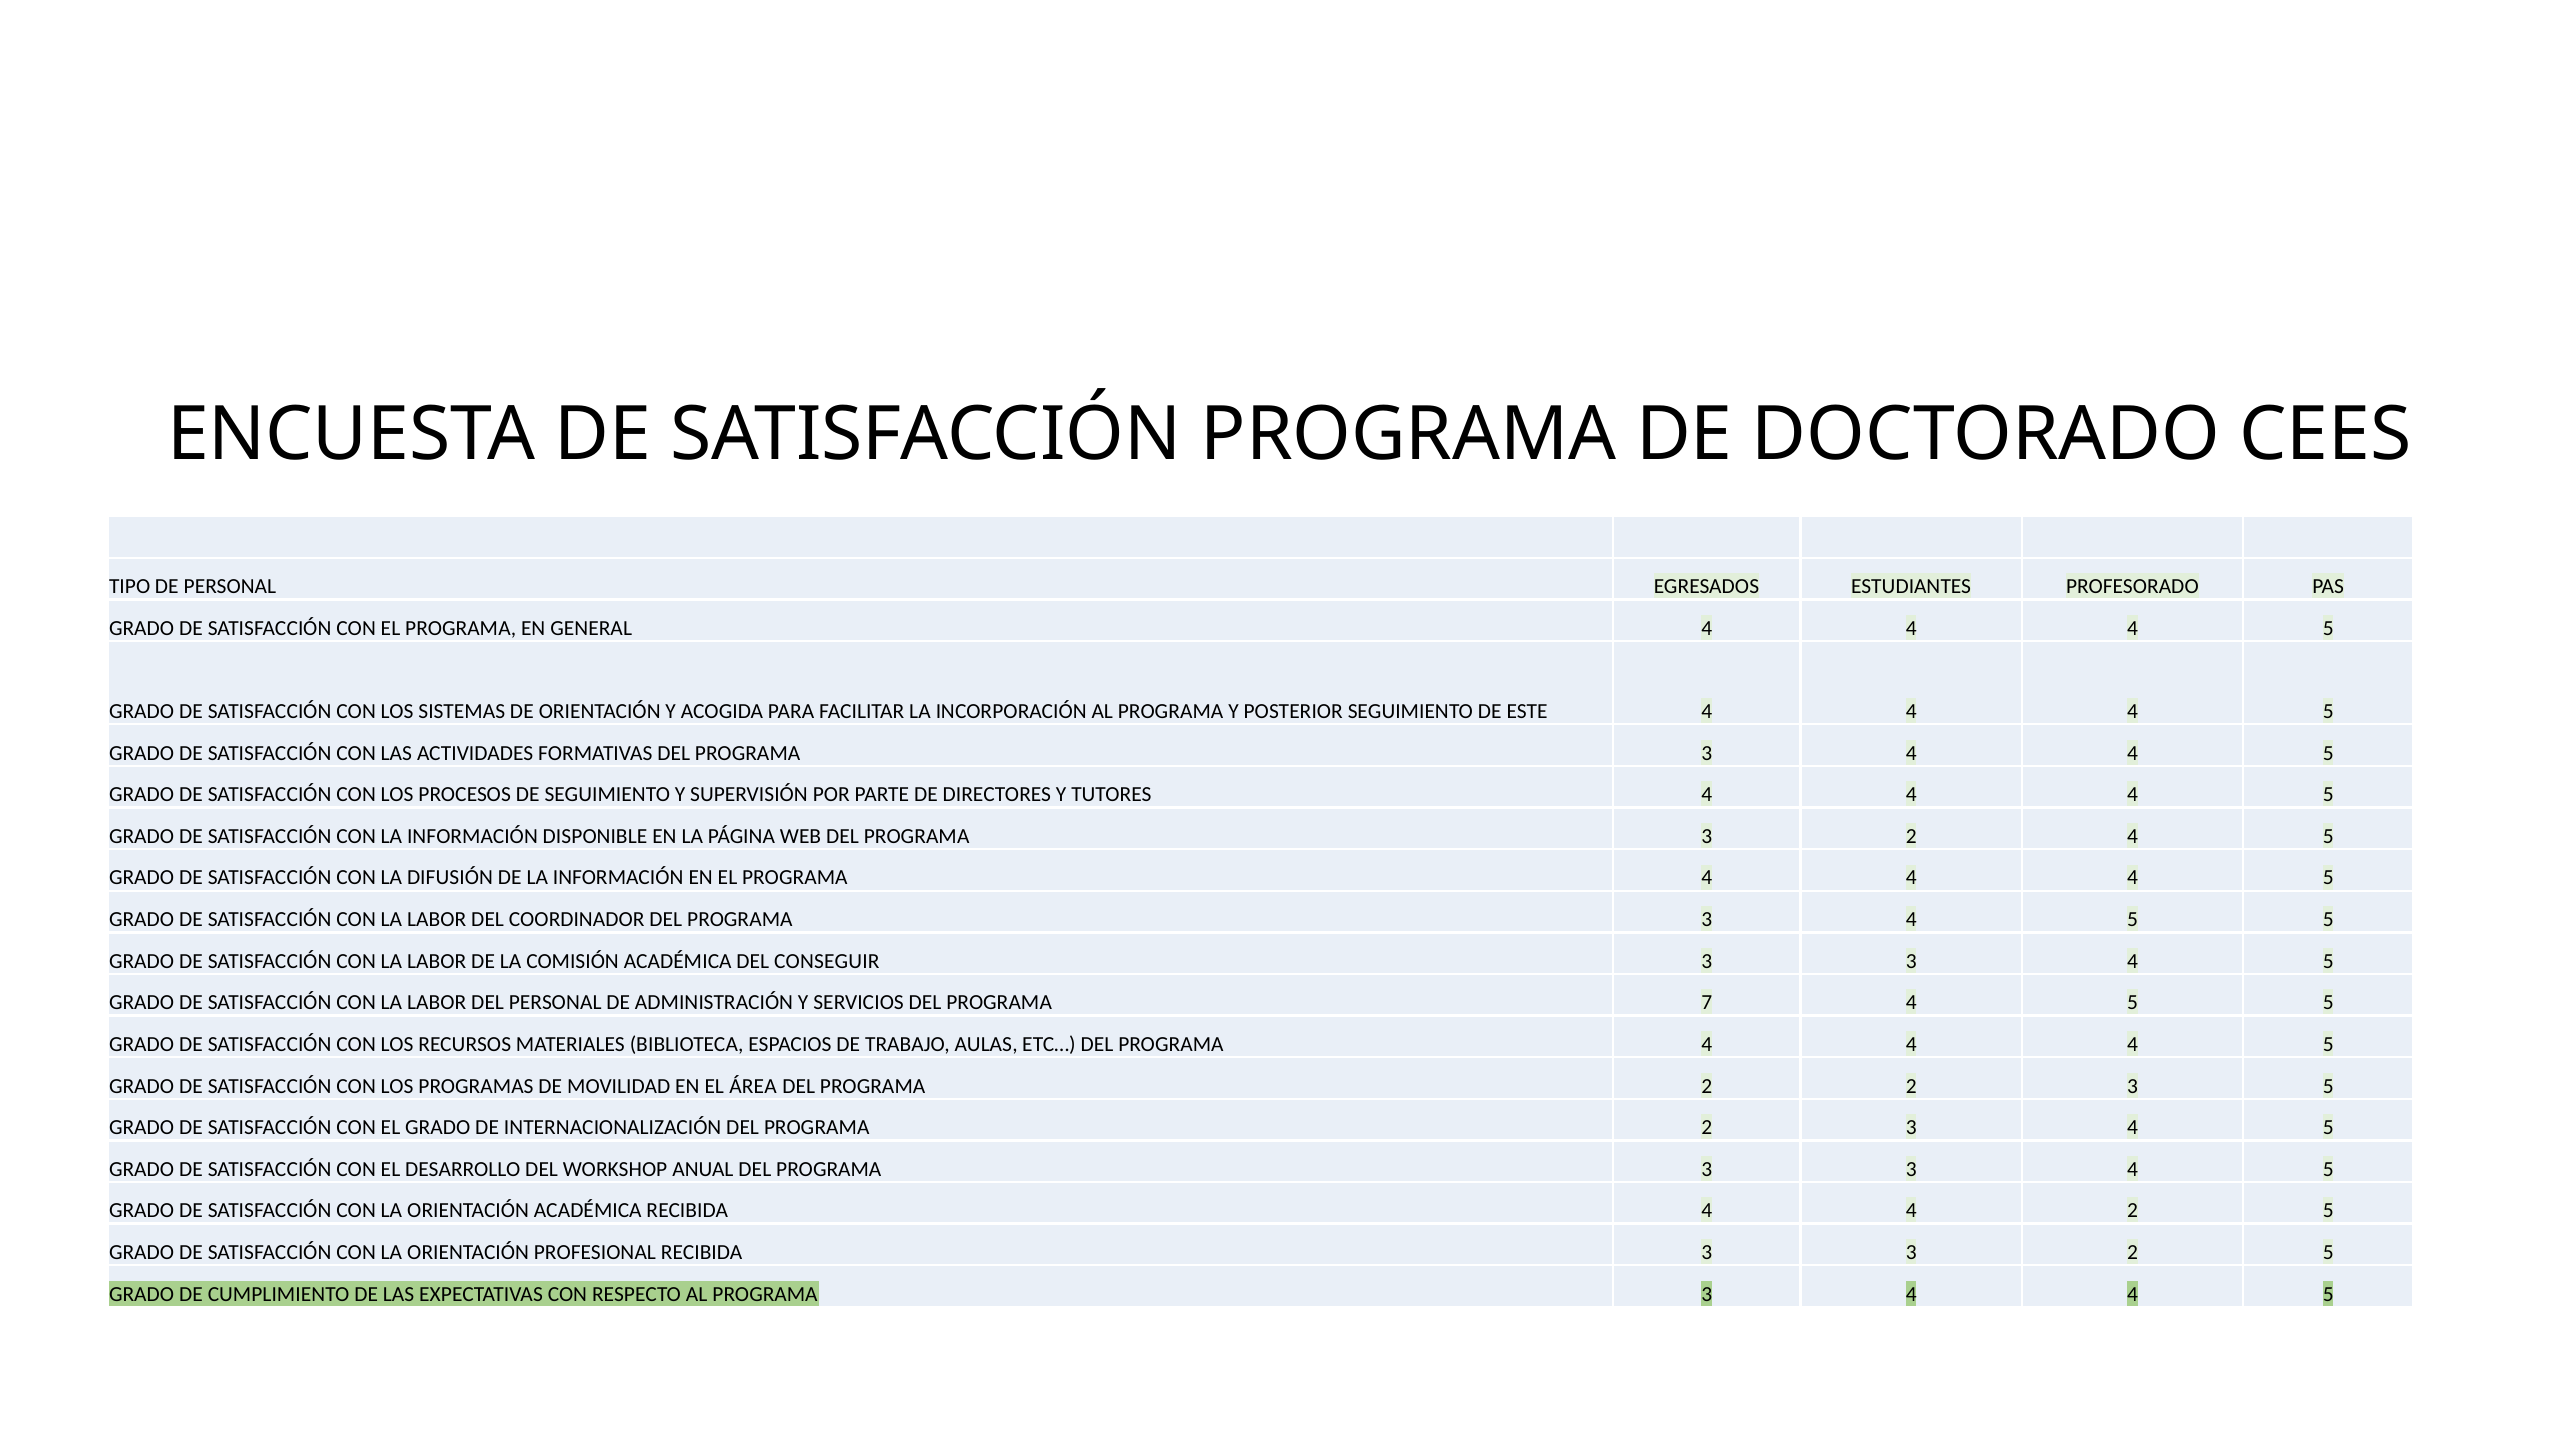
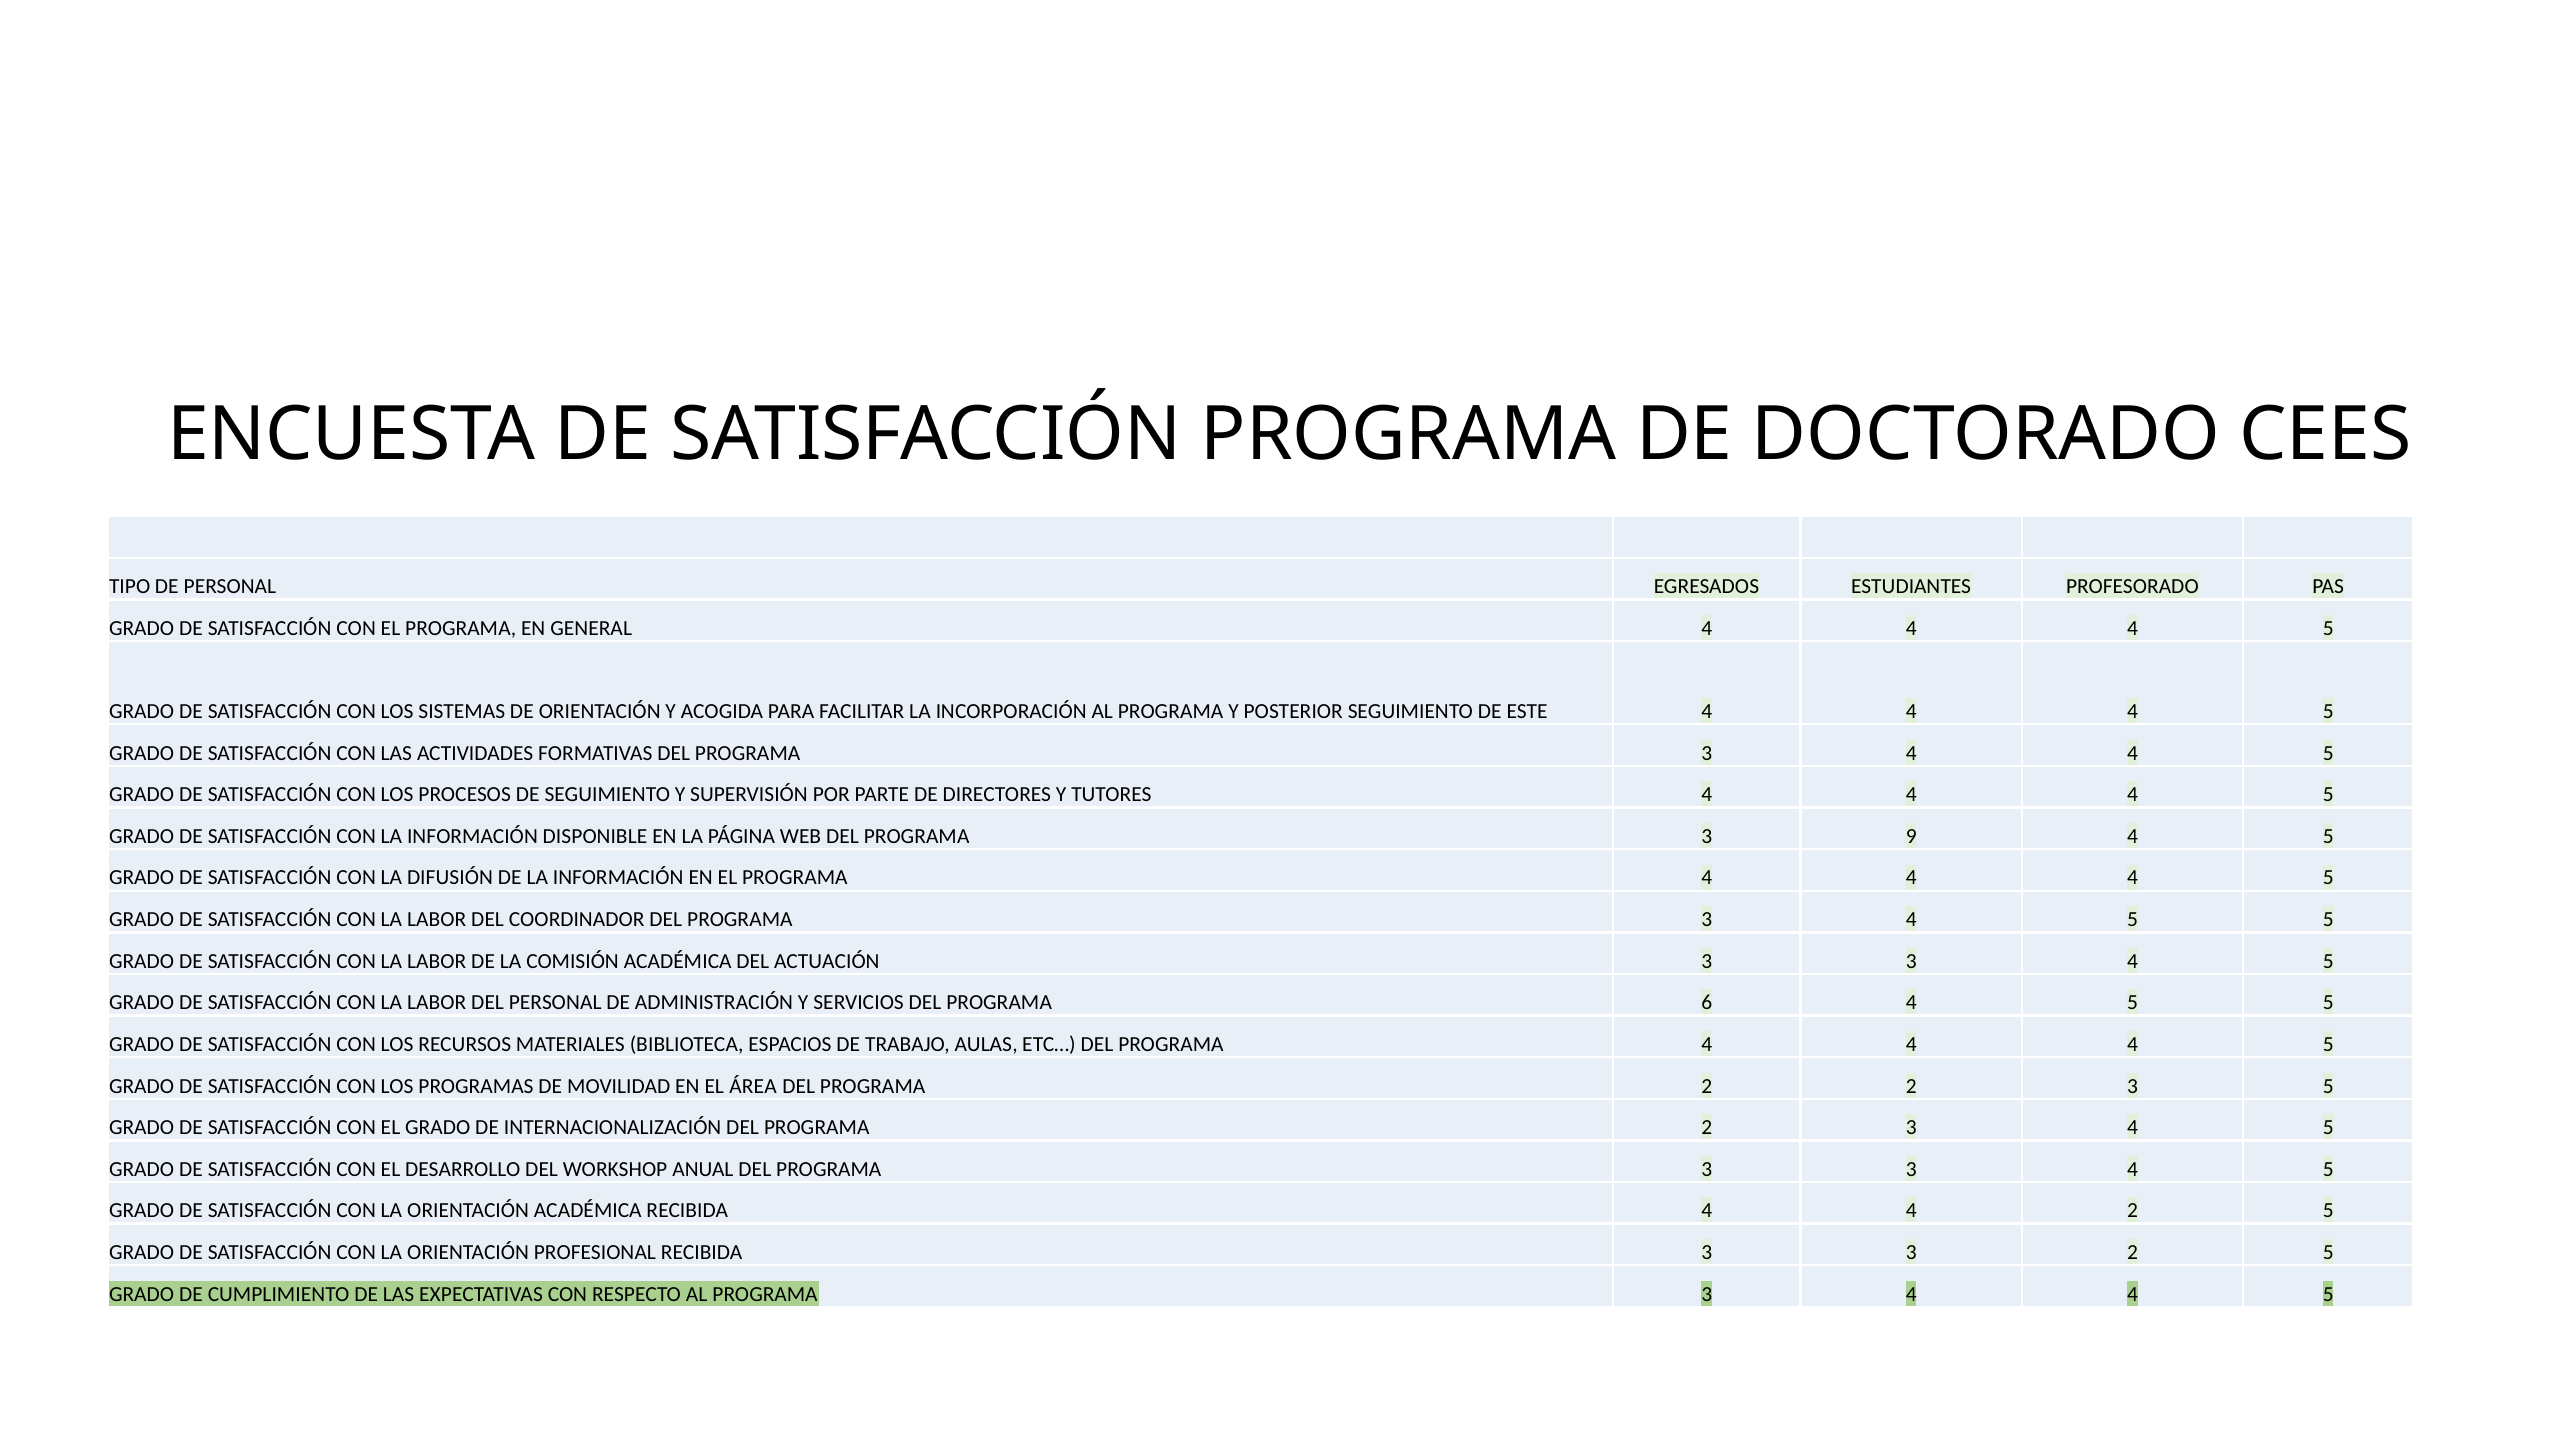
PROGRAMA 3 2: 2 -> 9 (1911, 836)
CONSEGUIR: CONSEGUIR -> ACTUACIÓN (827, 961)
7: 7 -> 6 (1707, 1003)
